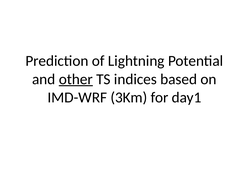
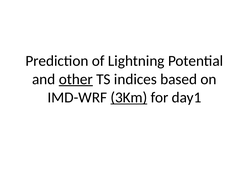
3Km underline: none -> present (129, 97)
